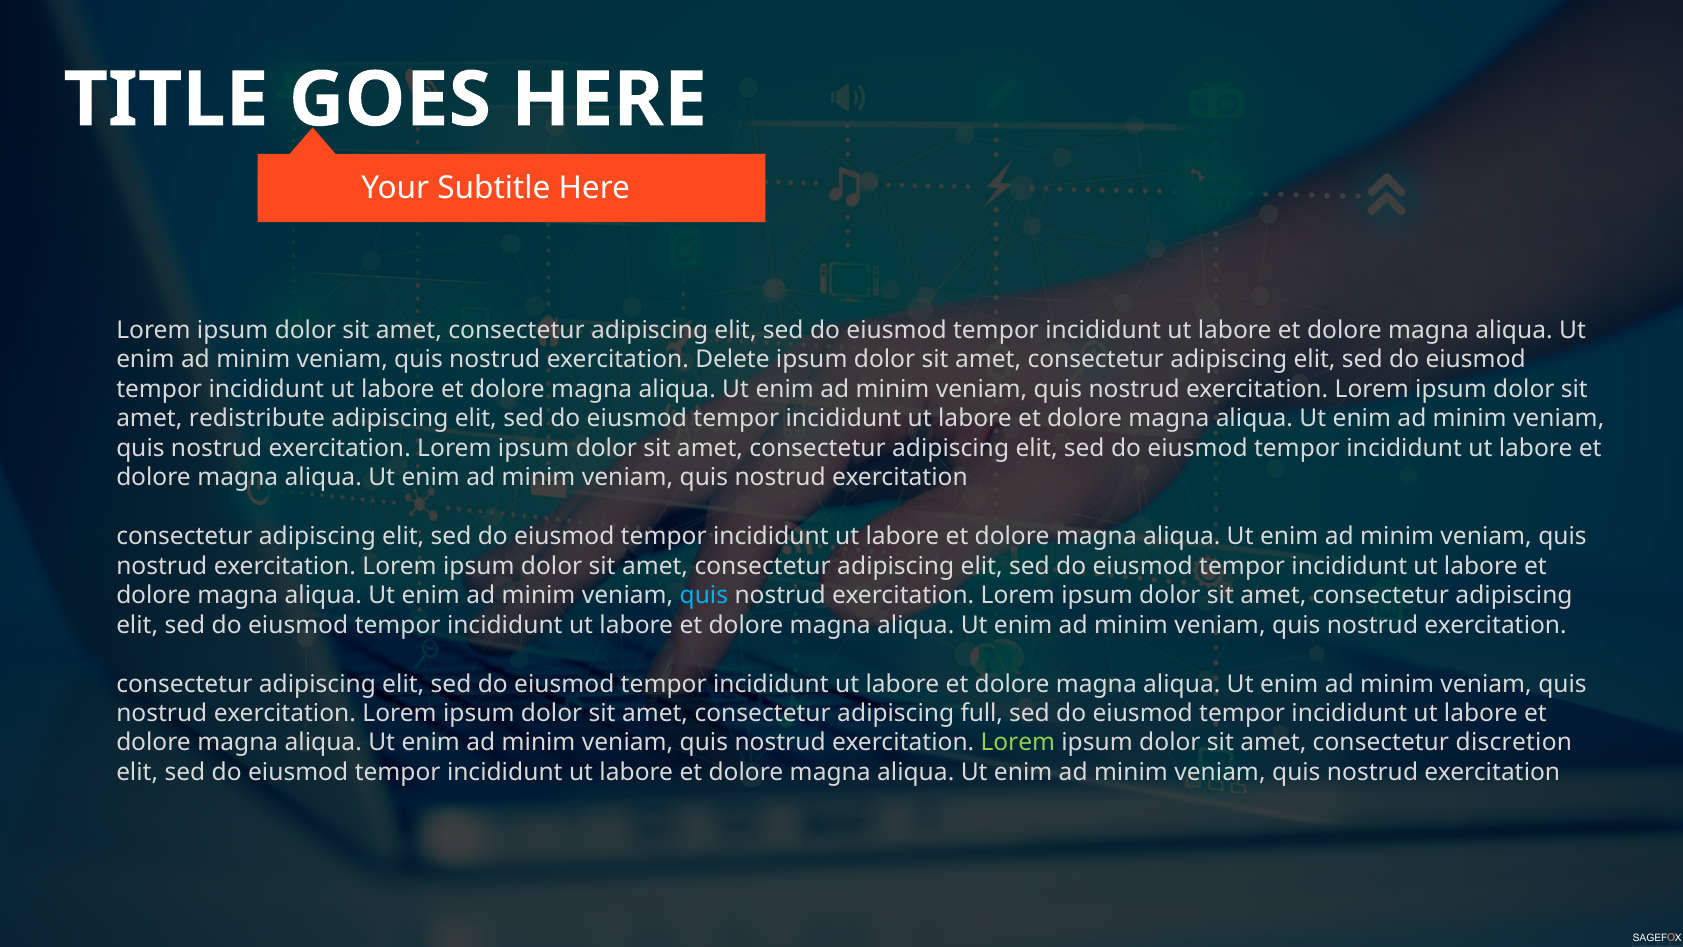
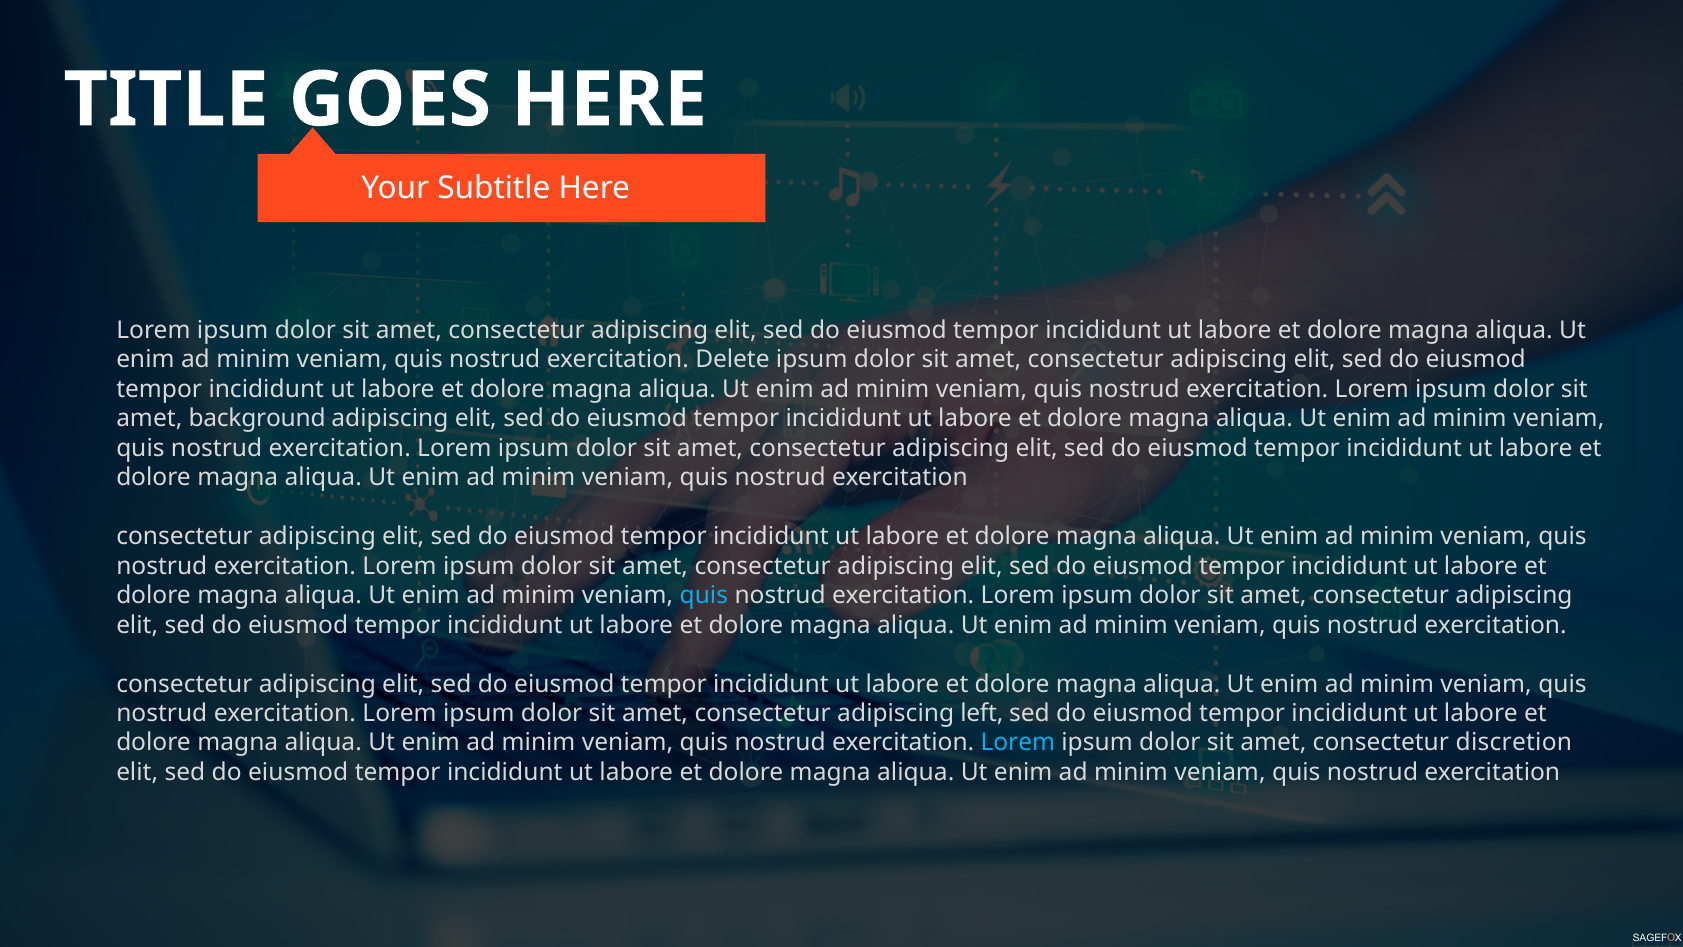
redistribute: redistribute -> background (257, 418)
full: full -> left (982, 713)
Lorem colour: light green -> light blue (1018, 743)
